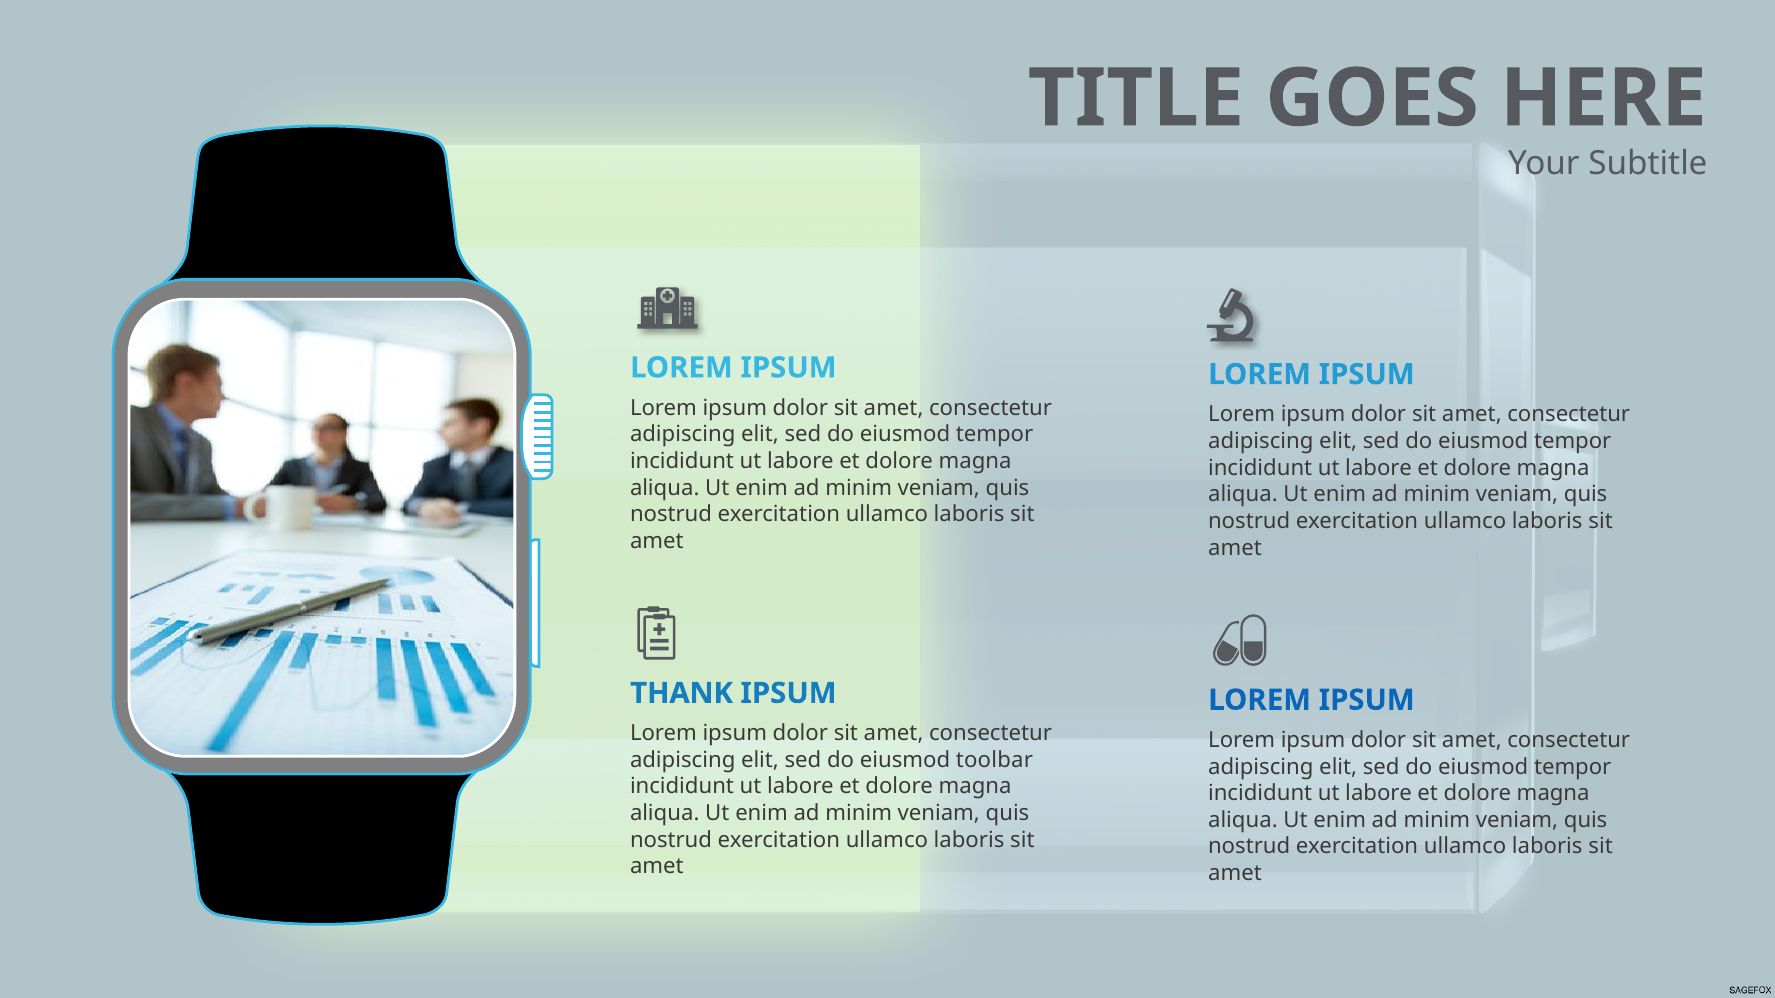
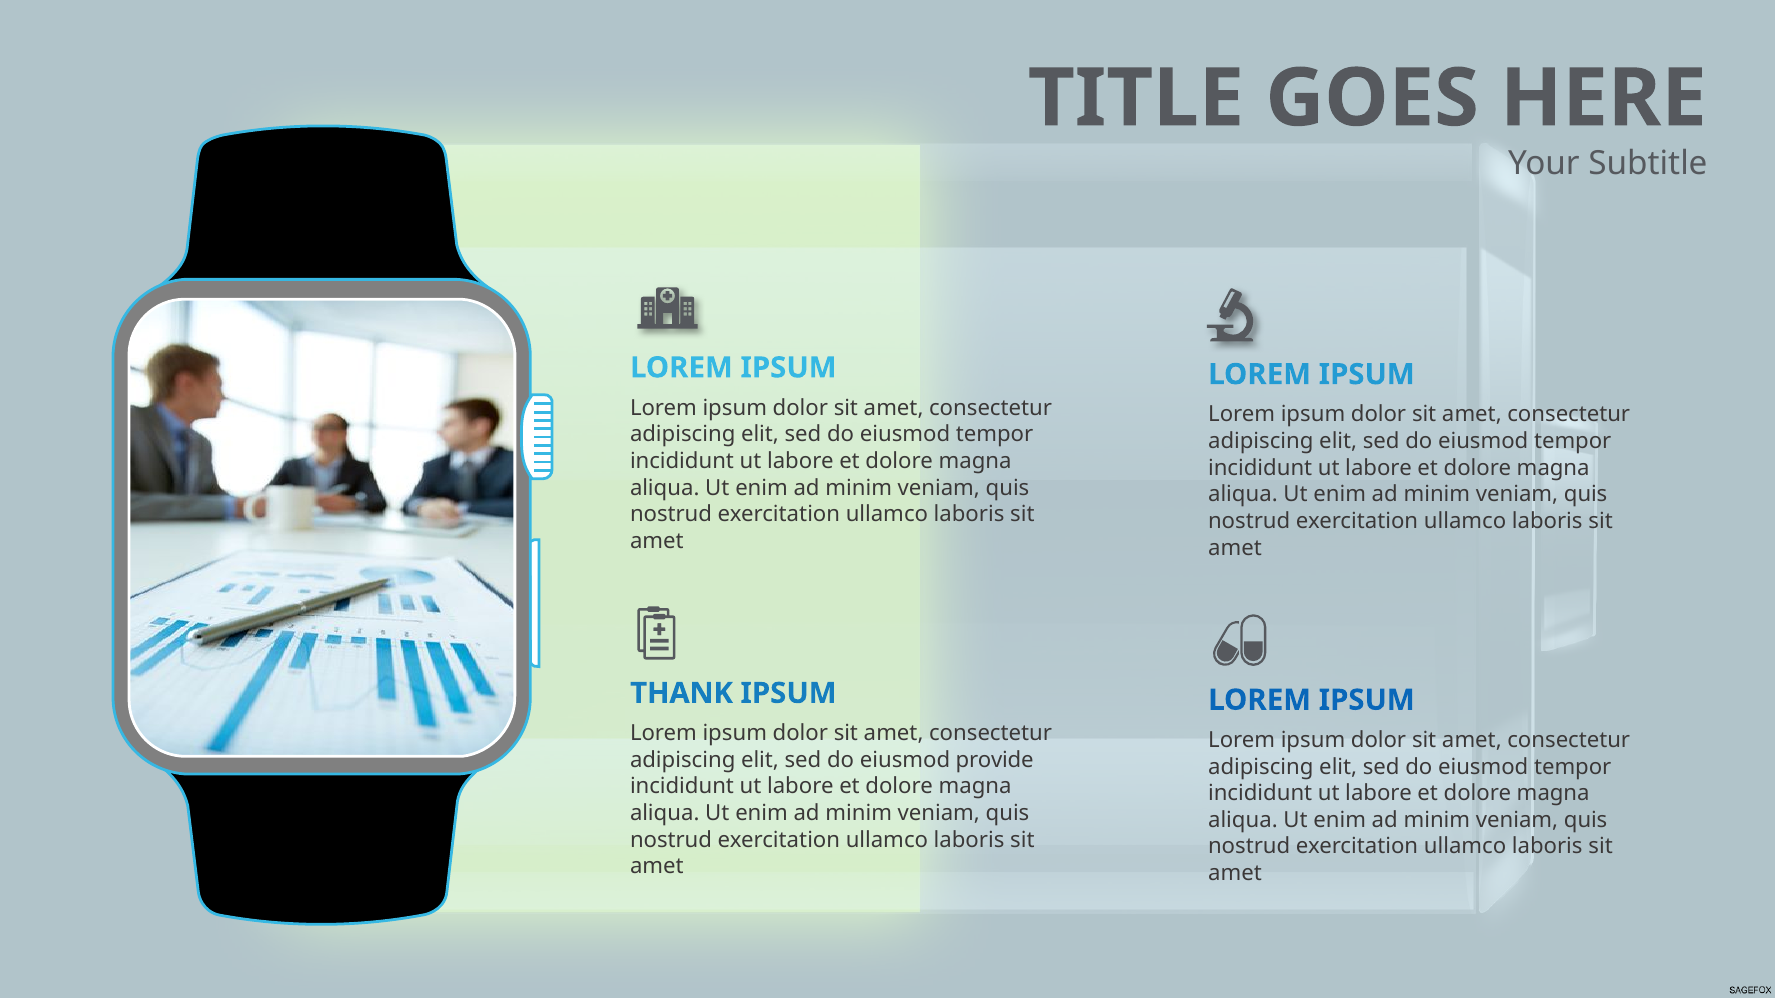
toolbar: toolbar -> provide (995, 760)
